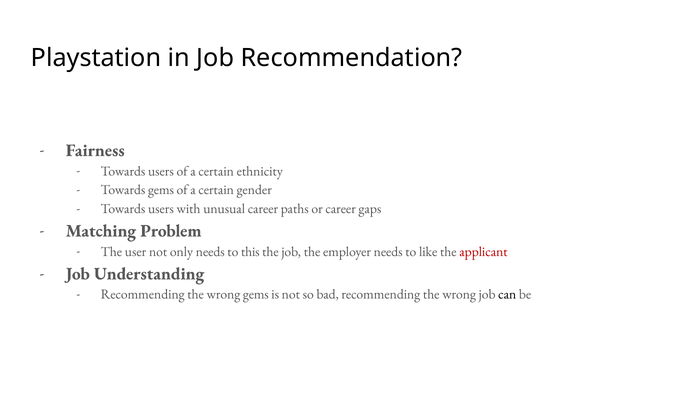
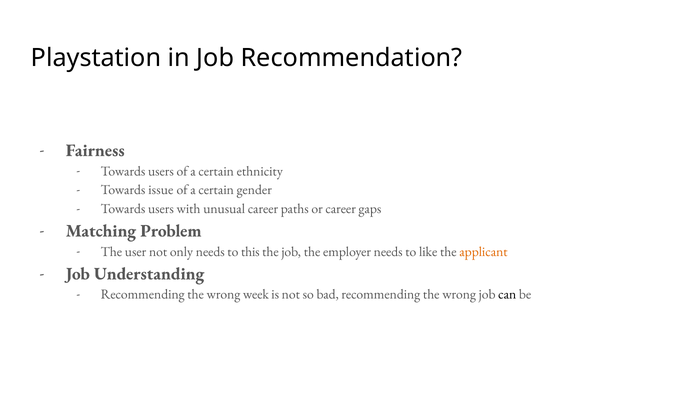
Towards gems: gems -> issue (161, 190)
applicant colour: red -> orange (483, 252)
wrong gems: gems -> week (256, 295)
